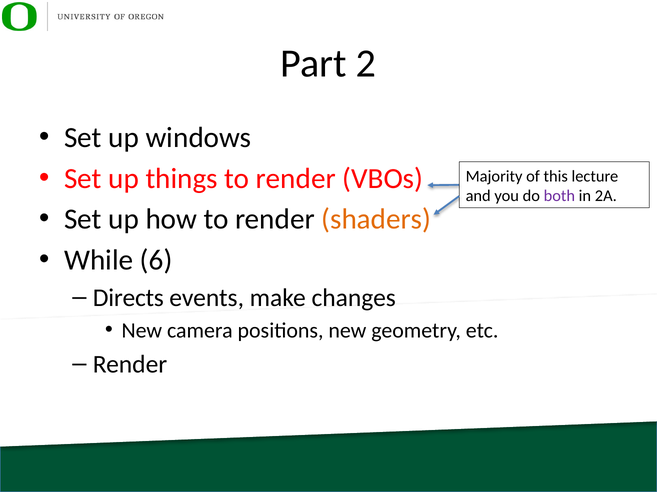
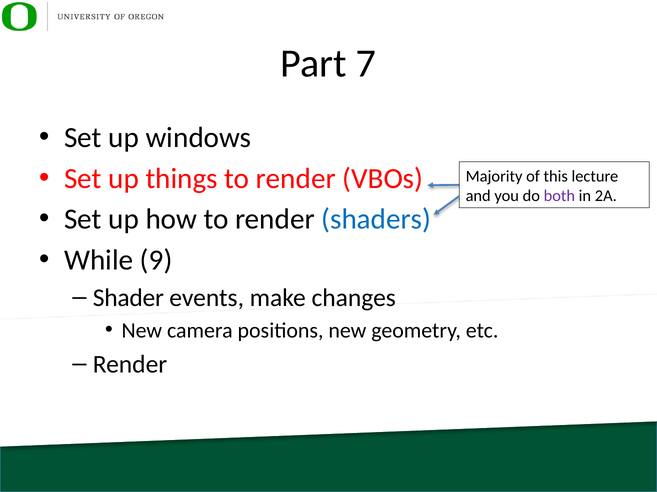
2: 2 -> 7 (366, 64)
shaders colour: orange -> blue (376, 220)
6: 6 -> 9 (156, 261)
Directs: Directs -> Shader (128, 298)
